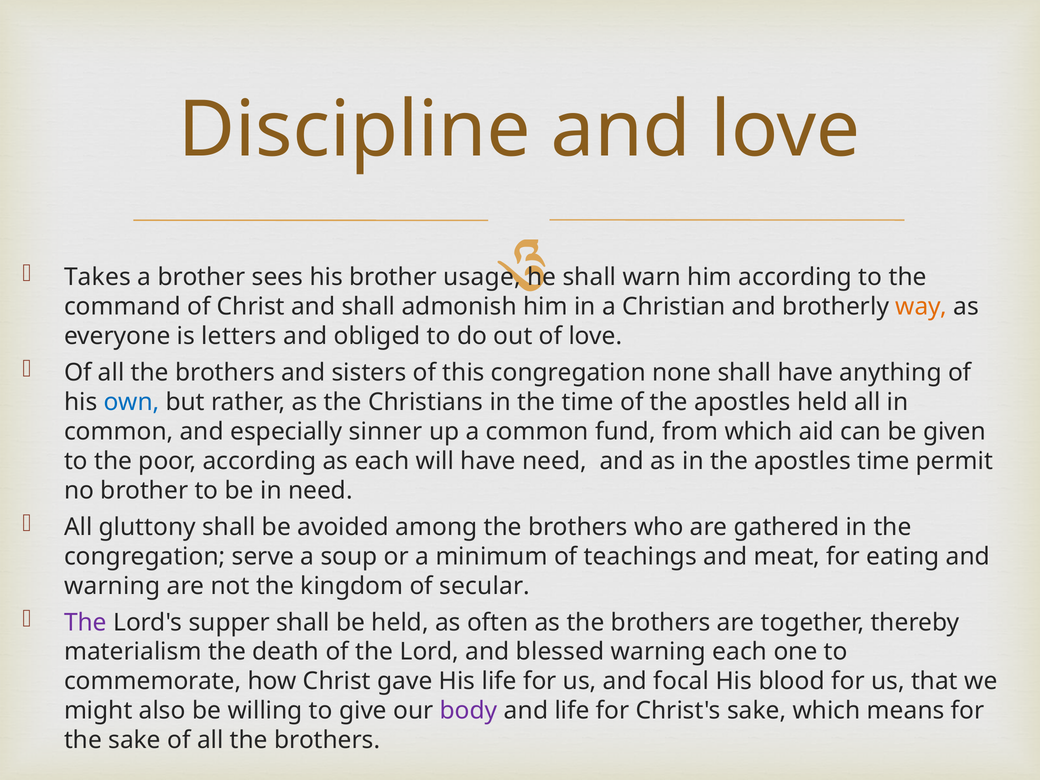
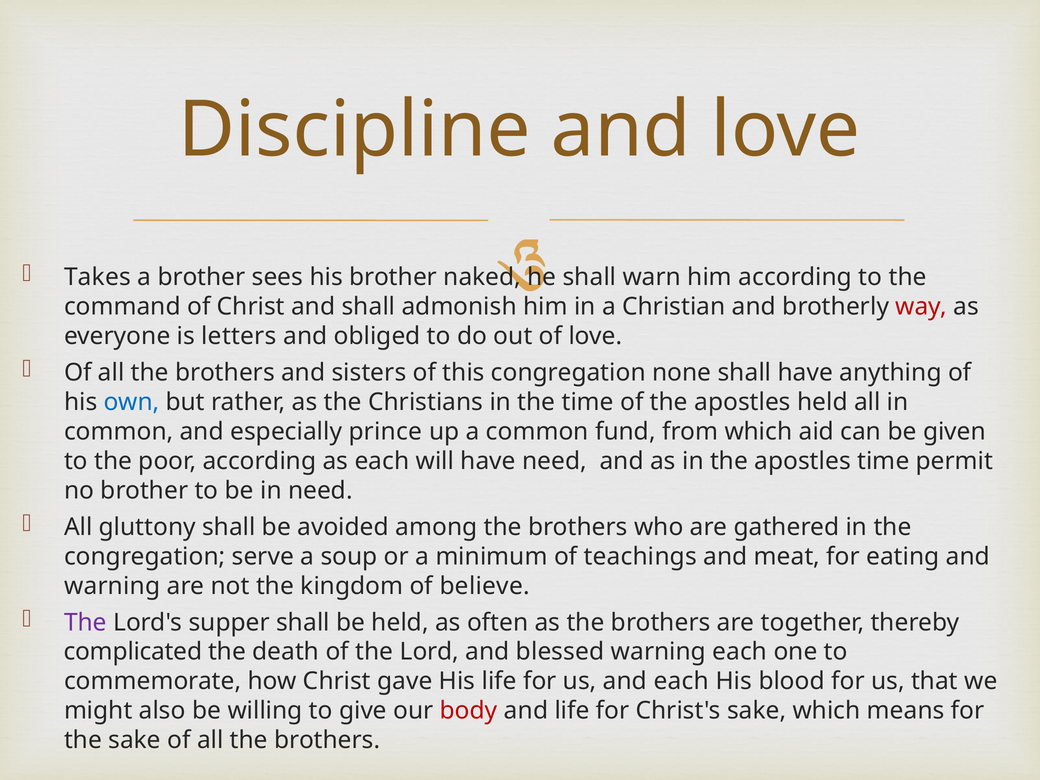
usage: usage -> naked (482, 277)
way colour: orange -> red (921, 307)
sinner: sinner -> prince (385, 432)
secular: secular -> believe (485, 586)
materialism: materialism -> complicated (133, 652)
and focal: focal -> each (681, 681)
body colour: purple -> red (469, 711)
